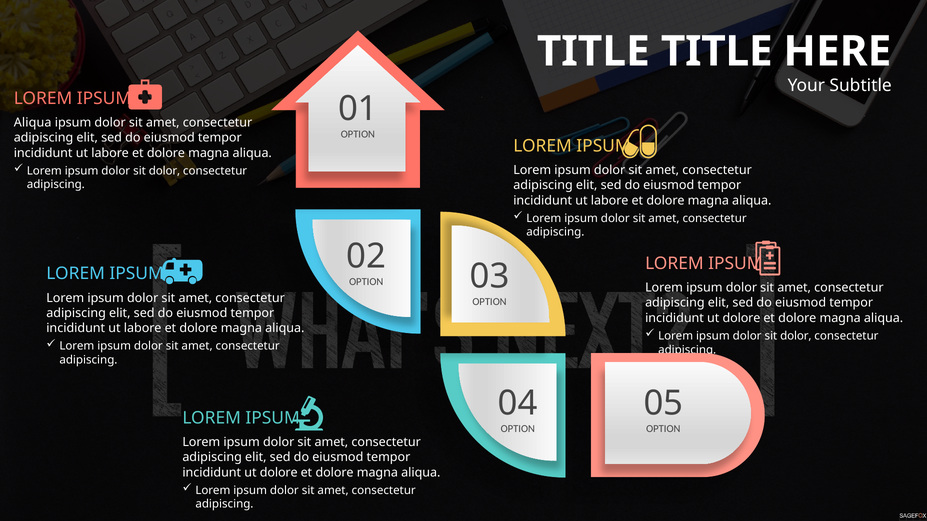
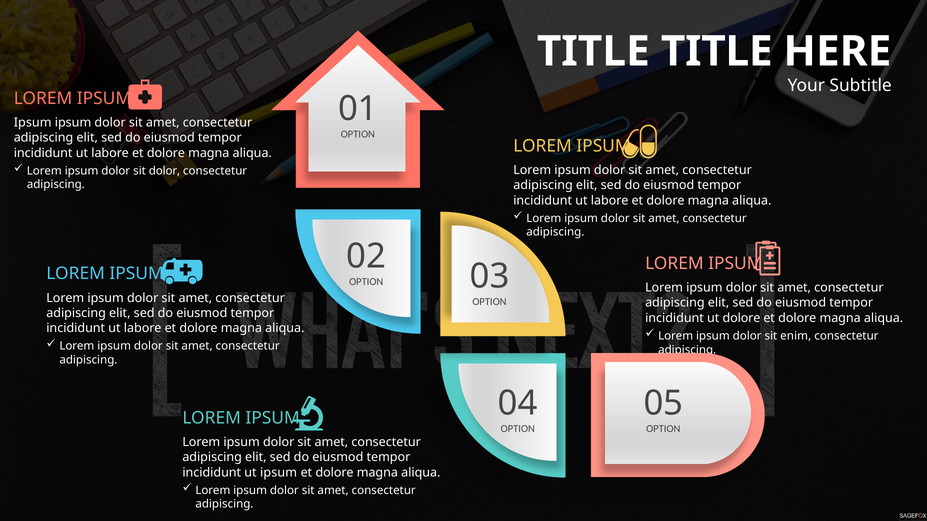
Aliqua: Aliqua -> Ipsum (33, 123)
dolor: dolor -> enim (796, 336)
dolore: dolore -> ipsum (279, 473)
